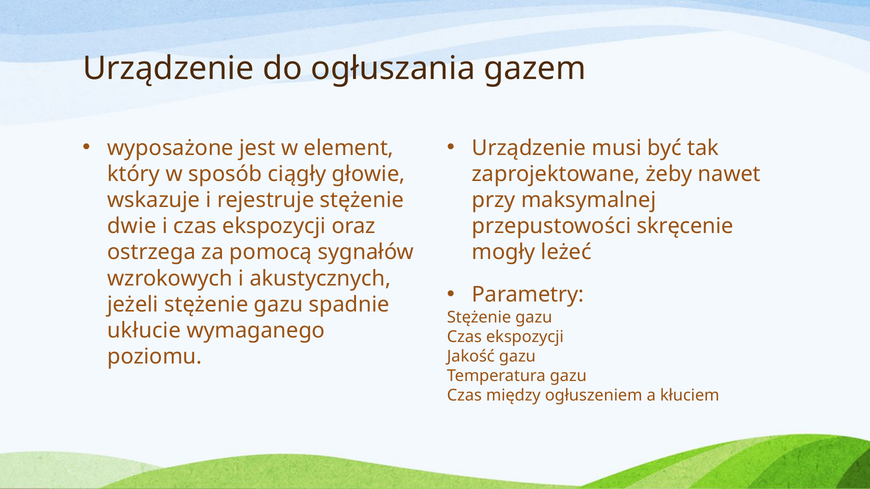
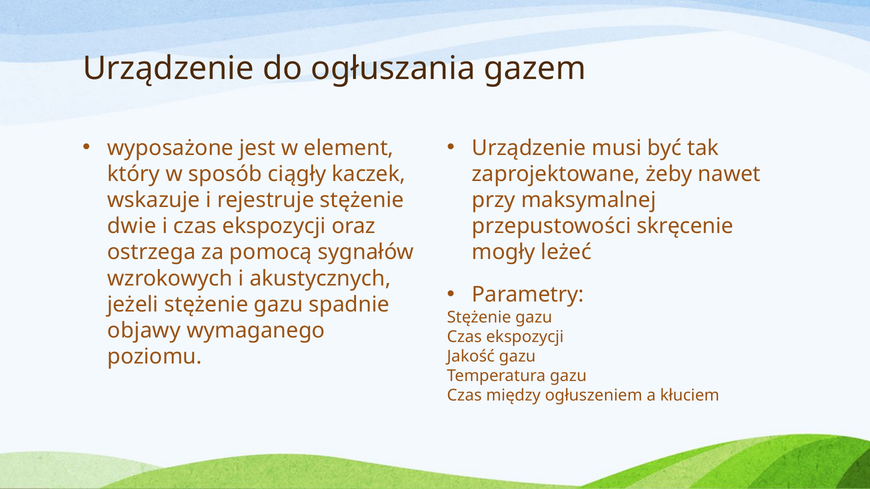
głowie: głowie -> kaczek (369, 174)
ukłucie: ukłucie -> objawy (144, 331)
